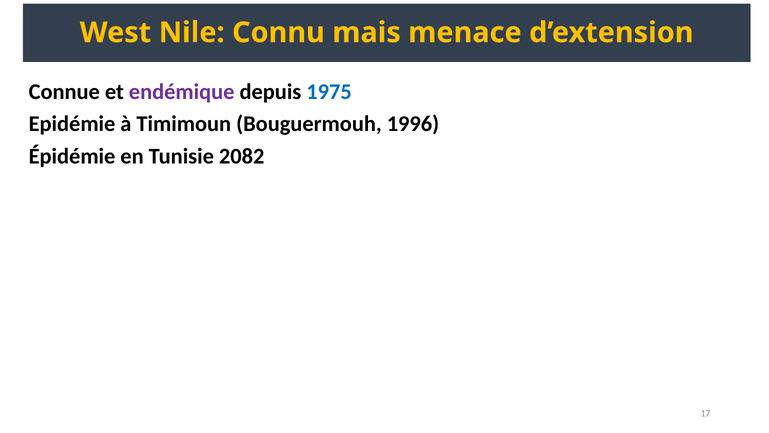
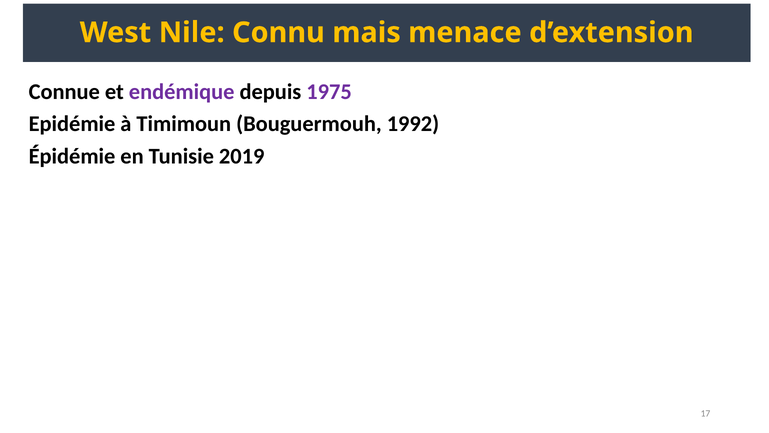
1975 colour: blue -> purple (329, 92)
1996: 1996 -> 1992 (413, 124)
2082: 2082 -> 2019 (242, 156)
